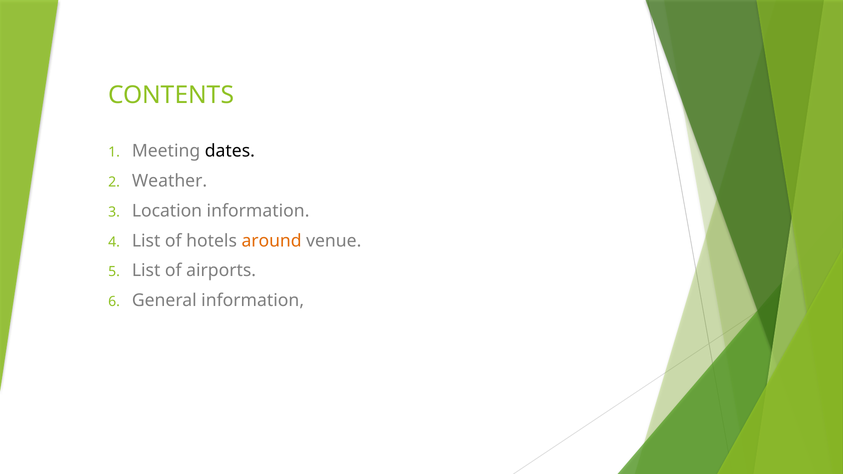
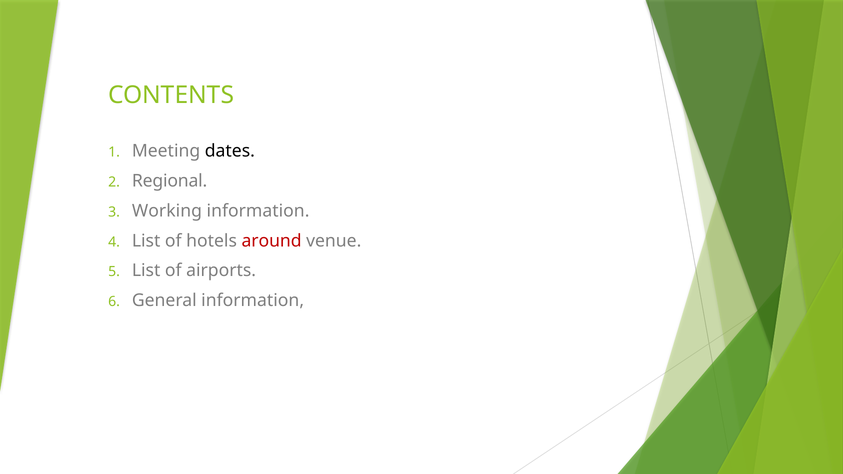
Weather: Weather -> Regional (170, 181)
Location: Location -> Working (167, 211)
around colour: orange -> red (272, 241)
